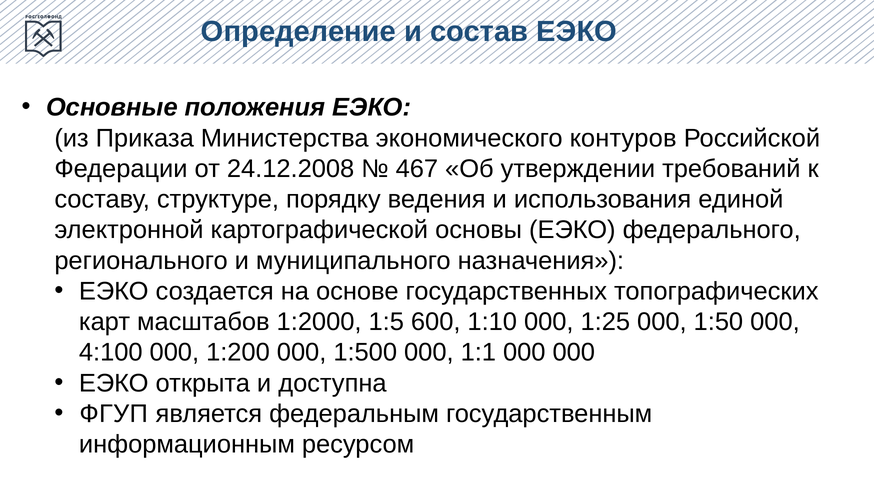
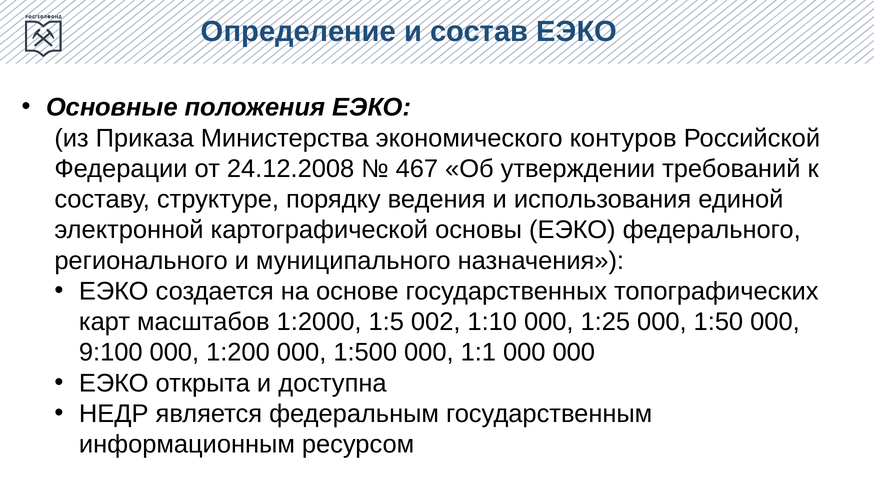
600: 600 -> 002 (436, 322)
4:100: 4:100 -> 9:100 (111, 352)
ФГУП: ФГУП -> НЕДР (114, 413)
